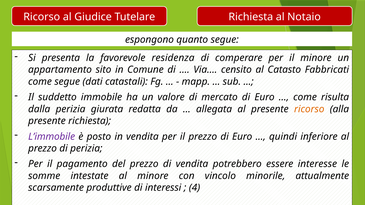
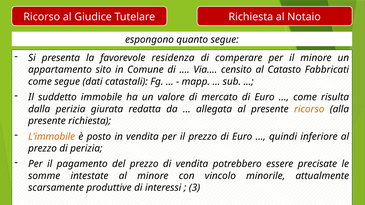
L’immobile colour: purple -> orange (52, 137)
interesse: interesse -> precisate (317, 164)
4: 4 -> 3 (195, 188)
